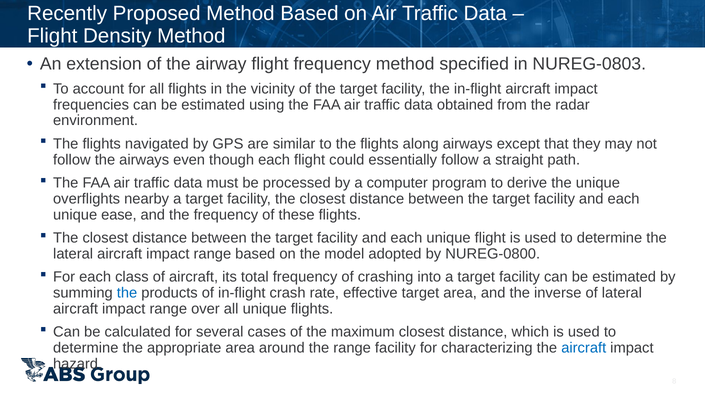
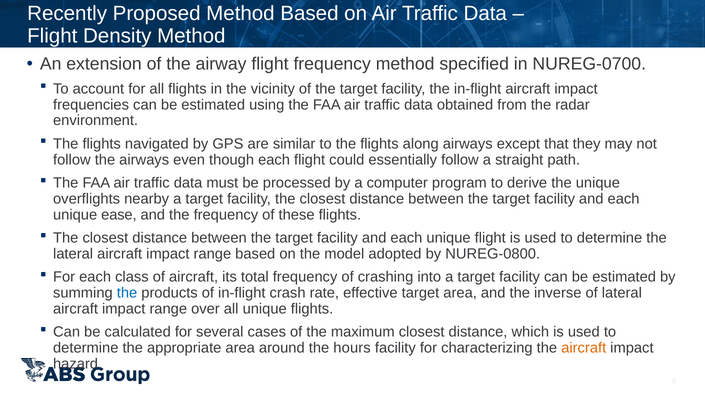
NUREG‑0803: NUREG‑0803 -> NUREG‑0700 (589, 64)
the range: range -> hours (352, 347)
aircraft colour: blue -> orange (584, 347)
